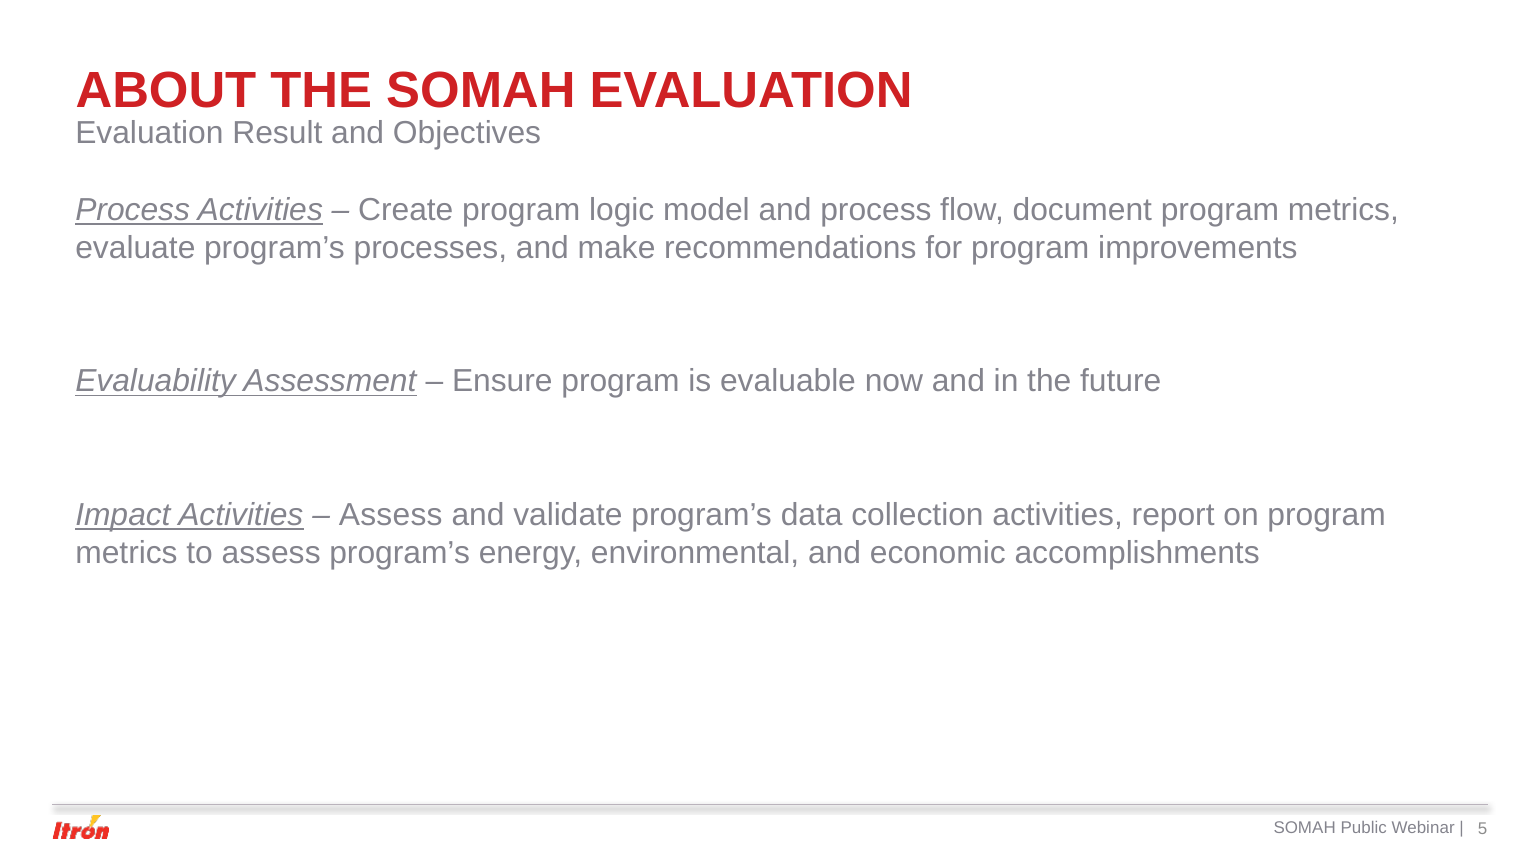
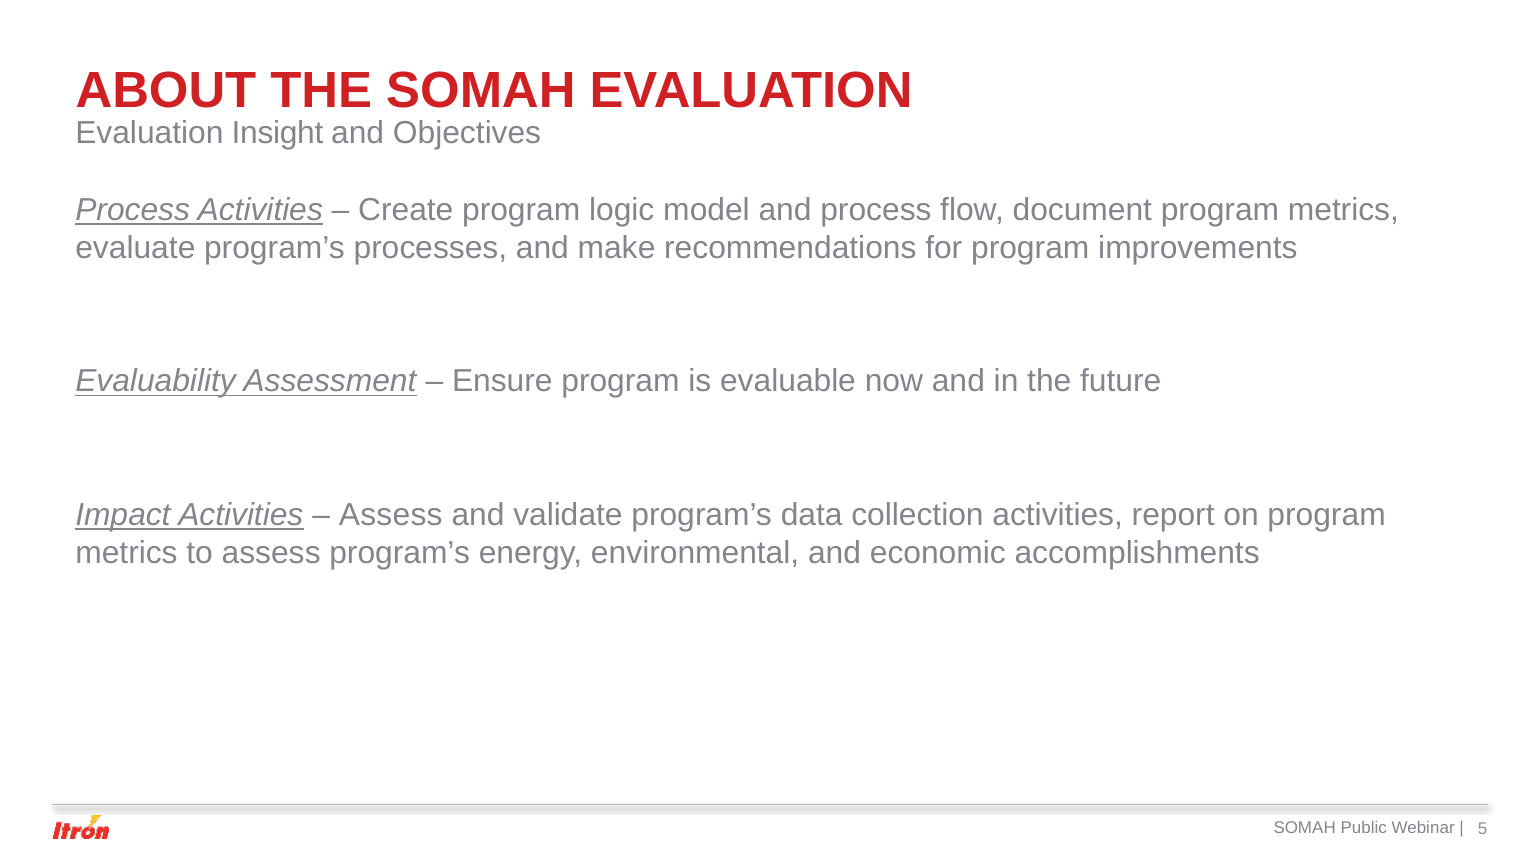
Result: Result -> Insight (278, 133)
